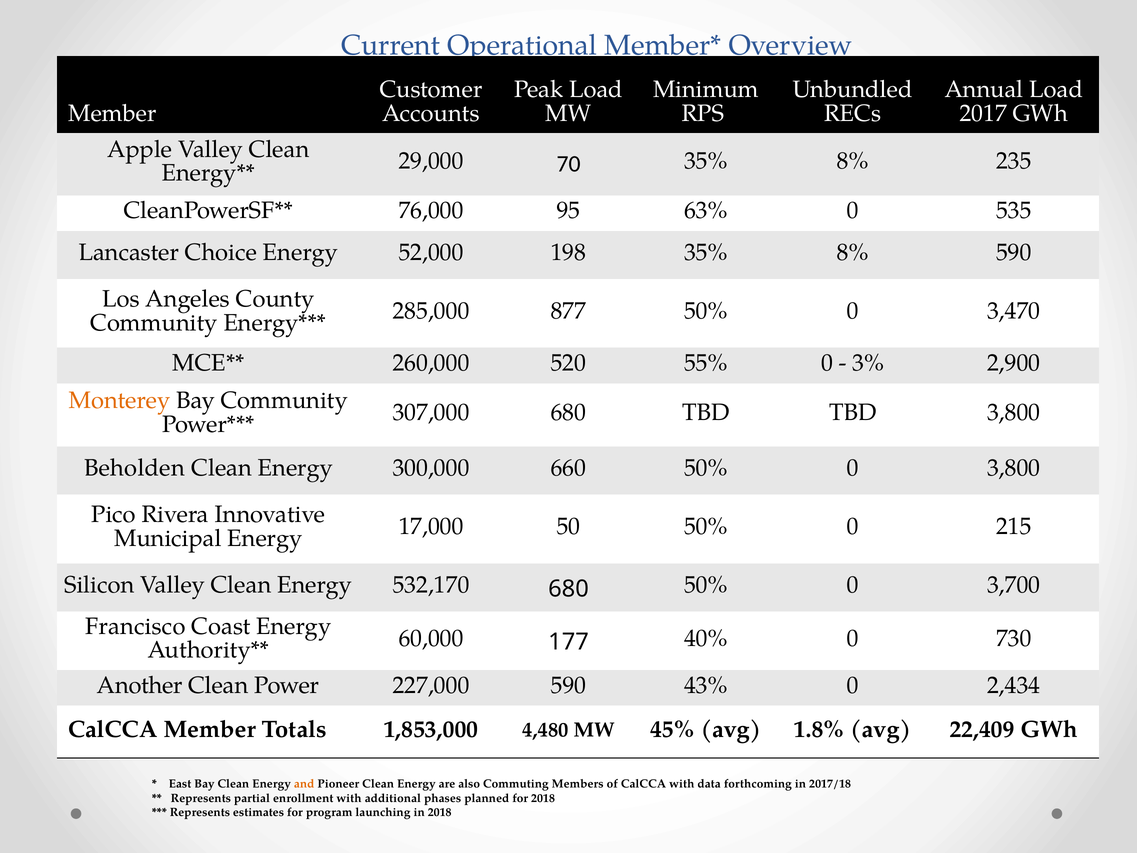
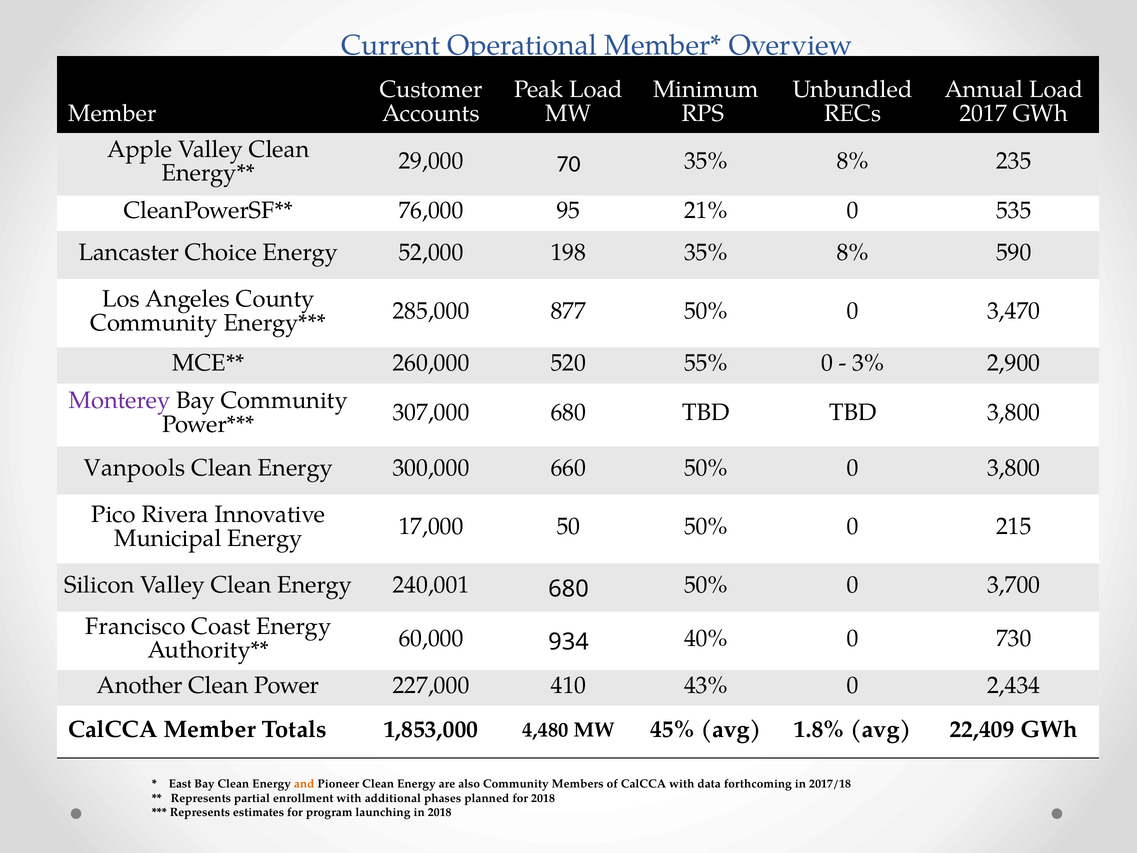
63%: 63% -> 21% (706, 211)
Monterey colour: orange -> purple (120, 401)
Beholden: Beholden -> Vanpools (134, 468)
532,170: 532,170 -> 240,001 (431, 585)
177: 177 -> 934 (569, 642)
227,000 590: 590 -> 410 (569, 685)
also Commuting: Commuting -> Community (516, 784)
